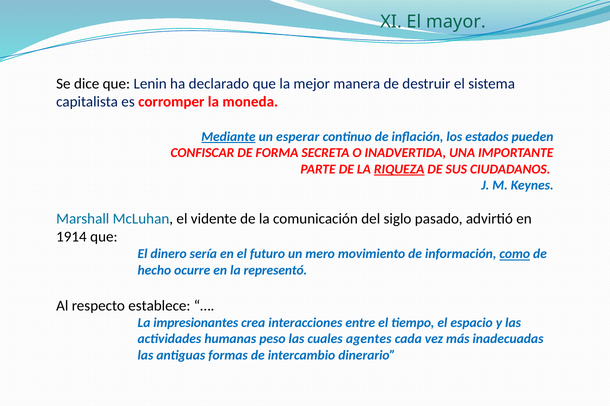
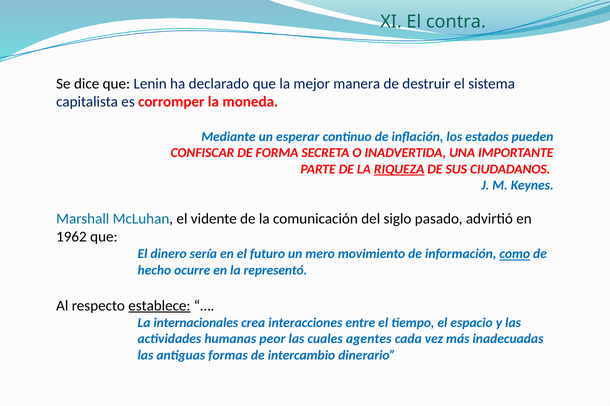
mayor: mayor -> contra (456, 22)
Mediante underline: present -> none (228, 137)
1914: 1914 -> 1962 (71, 237)
establece underline: none -> present (159, 306)
impresionantes: impresionantes -> internacionales (196, 323)
peso: peso -> peor (272, 339)
